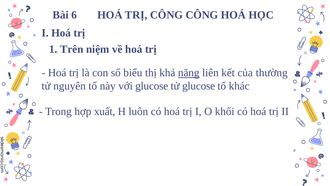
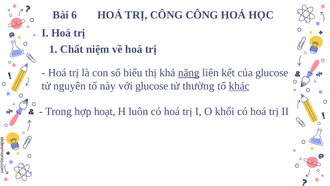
Trên: Trên -> Chất (72, 49)
của thường: thường -> glucose (272, 73)
tử glucose: glucose -> thường (199, 86)
khác underline: none -> present (239, 86)
xuất: xuất -> hoạt (105, 111)
